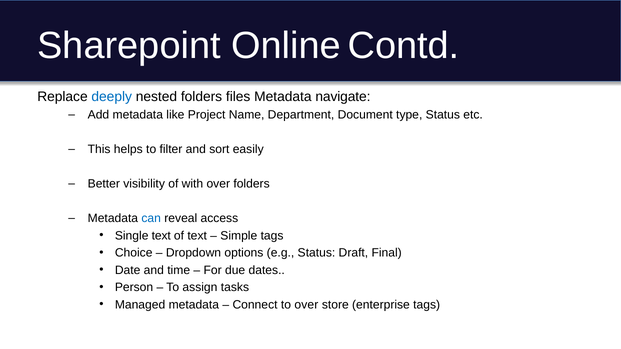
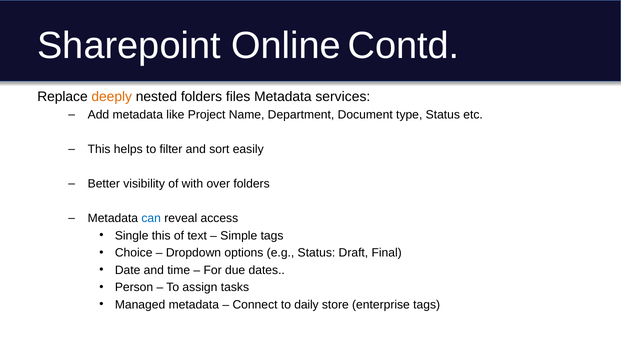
deeply colour: blue -> orange (112, 97)
navigate: navigate -> services (343, 97)
Single text: text -> this (161, 236)
to over: over -> daily (306, 305)
